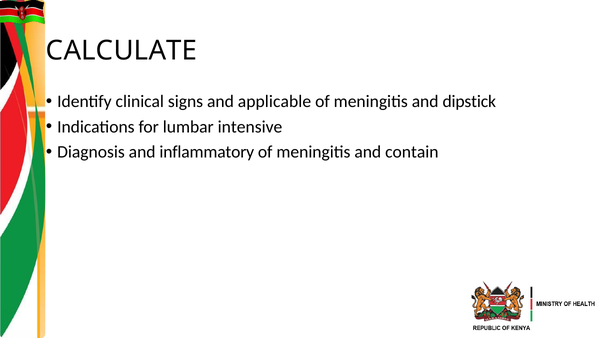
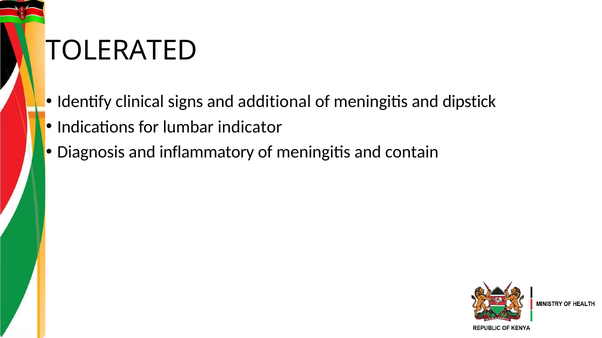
CALCULATE: CALCULATE -> TOLERATED (122, 51)
applicable: applicable -> additional (274, 102)
intensive: intensive -> indicator (250, 127)
